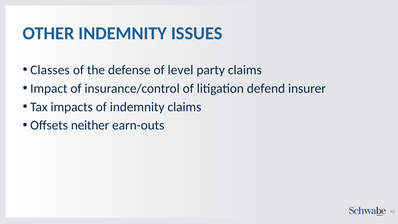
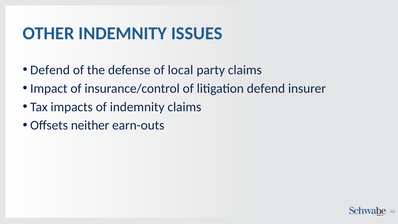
Classes: Classes -> Defend (50, 70)
level: level -> local (181, 70)
